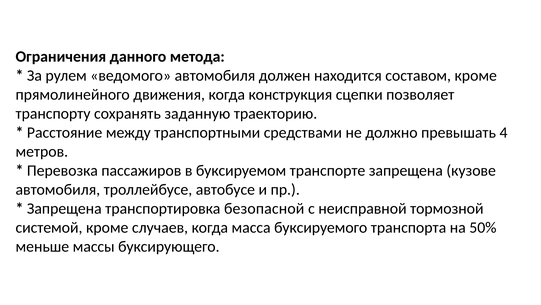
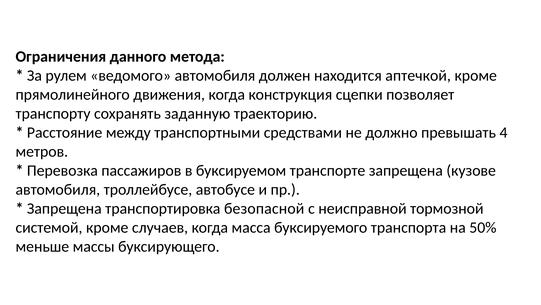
составом: составом -> аптечкой (418, 76)
